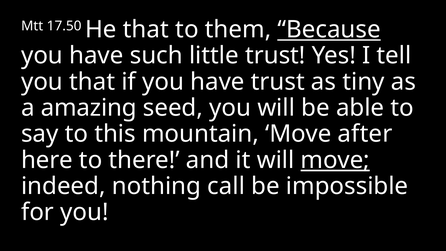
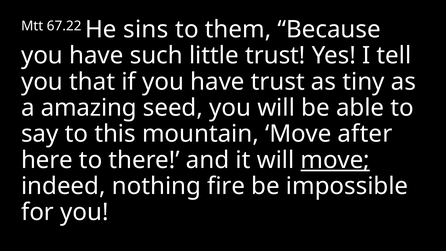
17.50: 17.50 -> 67.22 (64, 26)
He that: that -> sins (146, 30)
Because underline: present -> none (329, 30)
call: call -> fire (226, 186)
